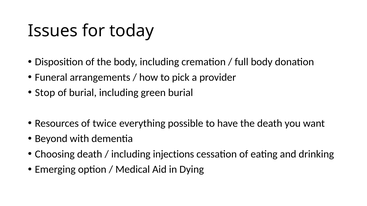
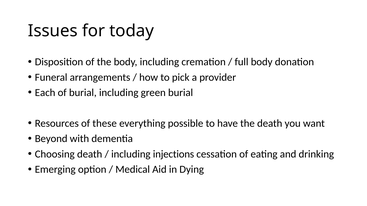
Stop: Stop -> Each (45, 93)
twice: twice -> these (105, 124)
